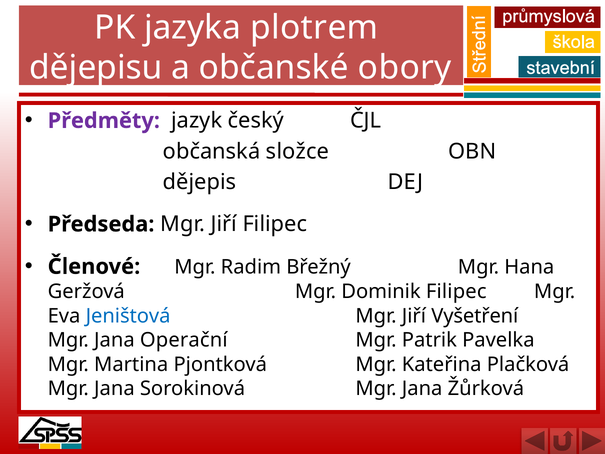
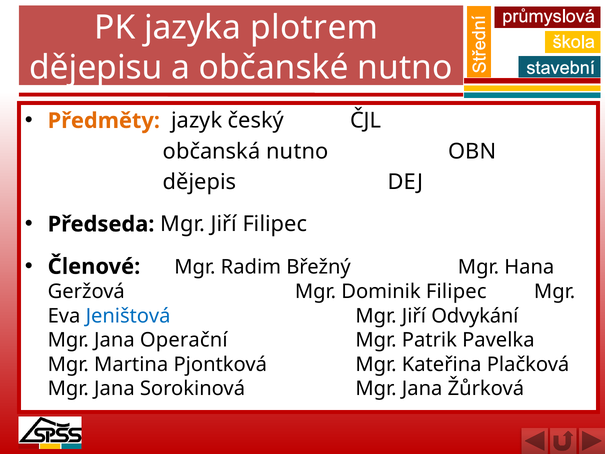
občanské obory: obory -> nutno (405, 68)
Předměty colour: purple -> orange (104, 121)
občanská složce: složce -> nutno (297, 151)
Vyšetření: Vyšetření -> Odvykání (475, 316)
